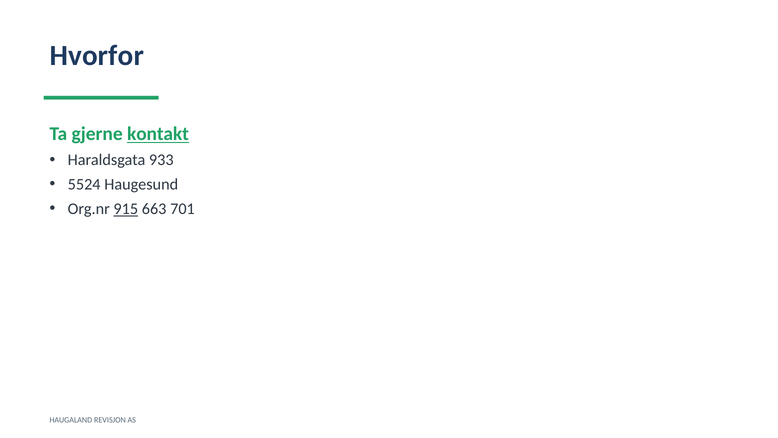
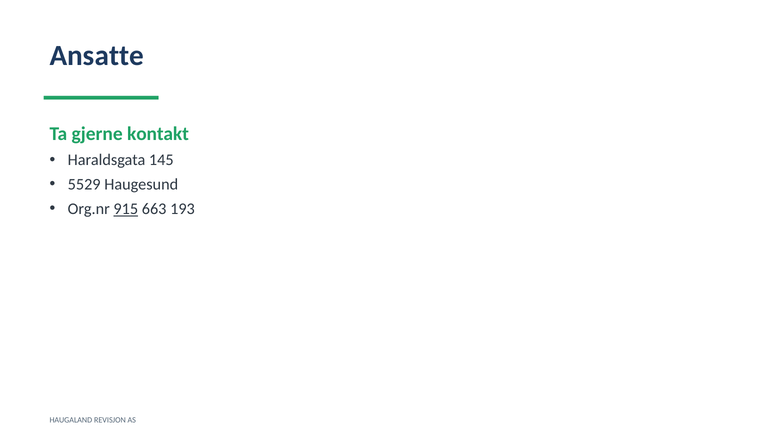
Hvorfor: Hvorfor -> Ansatte (97, 56)
kontakt underline: present -> none (158, 134)
933: 933 -> 145 (161, 160)
5524: 5524 -> 5529 (84, 184)
701: 701 -> 193 (182, 209)
